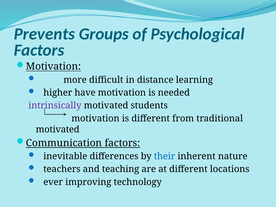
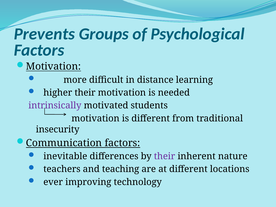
higher have: have -> their (85, 93)
motivated: motivated -> insecurity (58, 129)
their colour: blue -> purple (165, 156)
